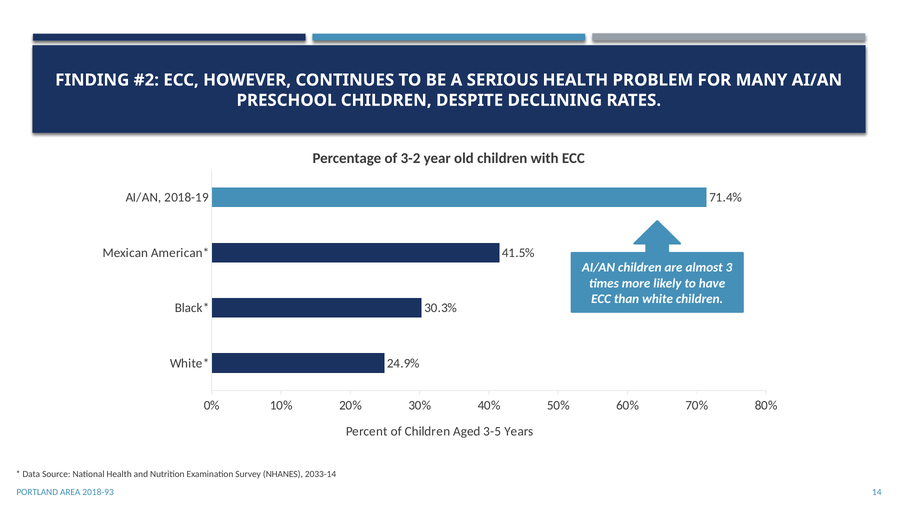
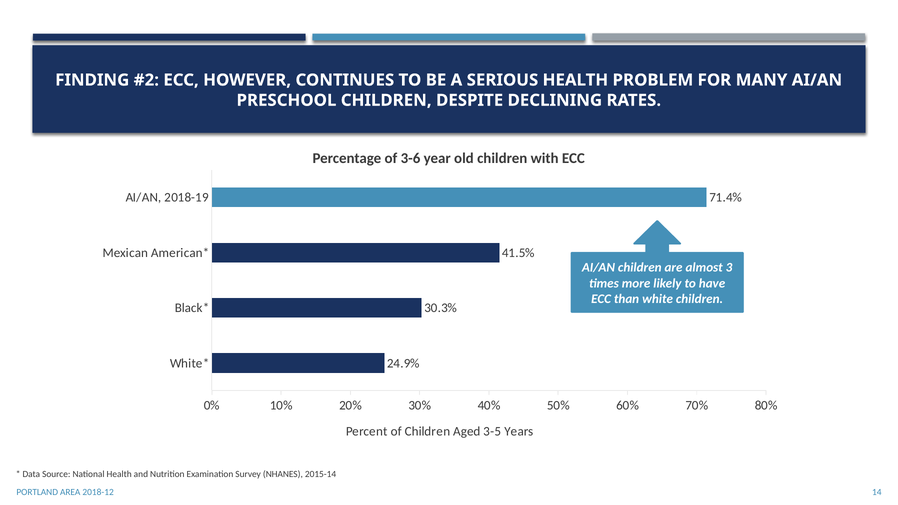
3-2: 3-2 -> 3-6 (410, 158)
2033-14: 2033-14 -> 2015-14 (321, 474)
2018-93: 2018-93 -> 2018-12 (98, 492)
